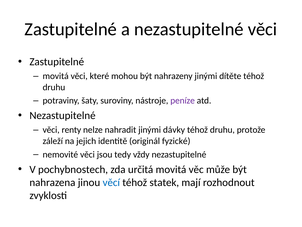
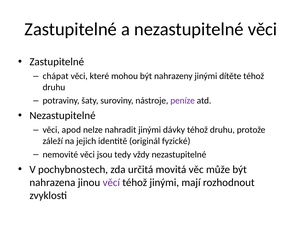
movitá: movitá -> chápat (56, 76)
renty: renty -> apod (71, 130)
věcí colour: blue -> purple (111, 182)
téhož statek: statek -> jinými (164, 182)
